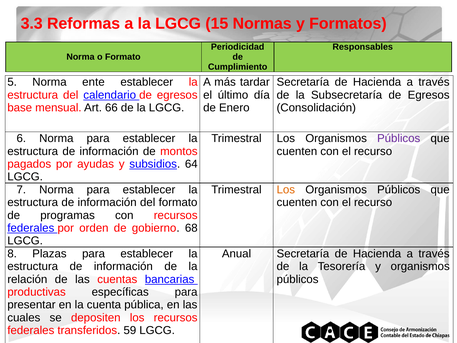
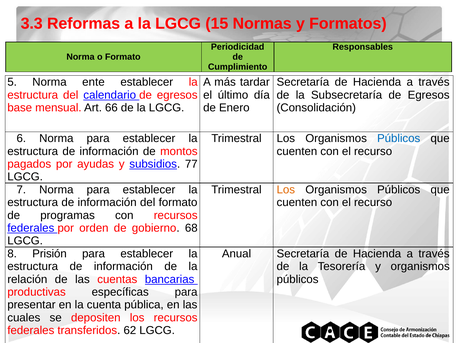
Públicos colour: purple -> blue (399, 138)
64: 64 -> 77 (191, 164)
Plazas: Plazas -> Prisión (50, 253)
59: 59 -> 62 (130, 330)
